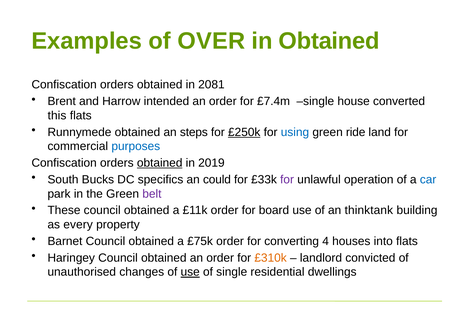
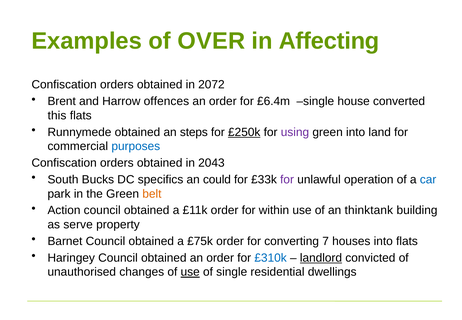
in Obtained: Obtained -> Affecting (329, 41)
2081: 2081 -> 2072 (211, 85)
intended: intended -> offences (166, 101)
£7.4m: £7.4m -> £6.4m (274, 101)
using colour: blue -> purple (295, 132)
green ride: ride -> into (356, 132)
obtained underline: present -> none (160, 163)
2019: 2019 -> 2043 (211, 163)
belt colour: purple -> orange (152, 194)
These: These -> Action (64, 210)
board: board -> within (274, 210)
every: every -> serve (78, 225)
4: 4 -> 7 (326, 241)
£310k colour: orange -> blue (271, 258)
landlord underline: none -> present (321, 258)
